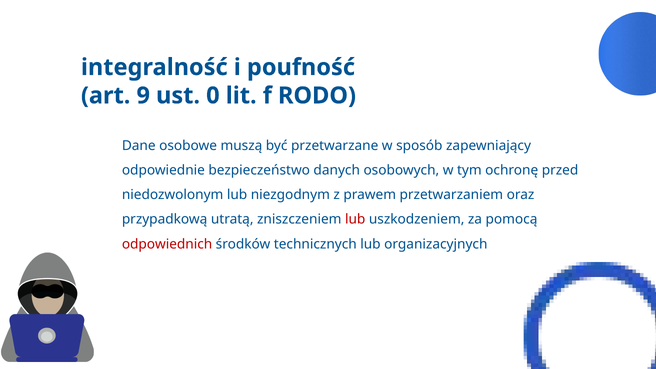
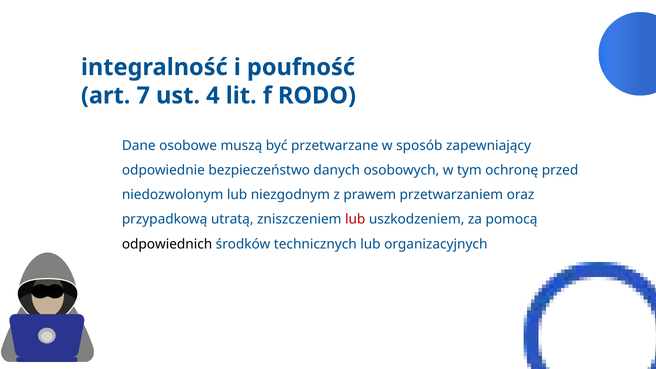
9: 9 -> 7 (143, 96)
0: 0 -> 4 (213, 96)
odpowiednich colour: red -> black (167, 244)
